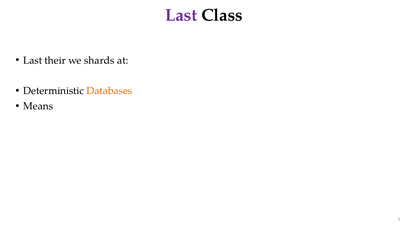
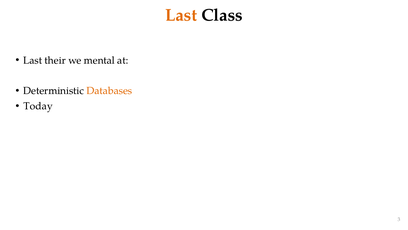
Last colour: purple -> orange (181, 15)
shards: shards -> mental (99, 60)
Means: Means -> Today (38, 106)
